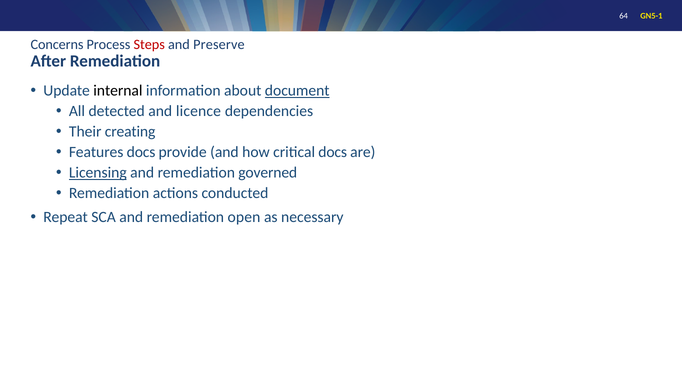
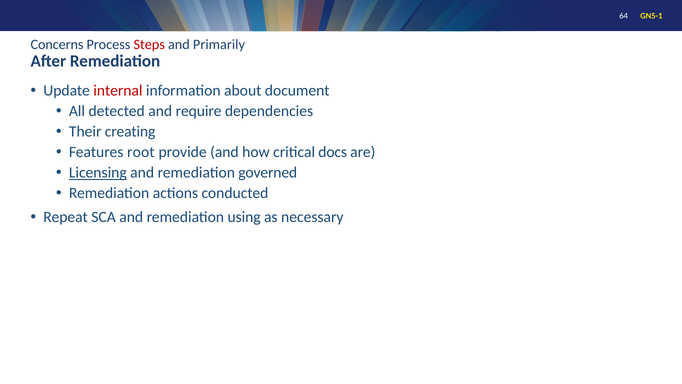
Preserve: Preserve -> Primarily (219, 44)
internal colour: black -> red (118, 91)
document underline: present -> none (297, 91)
licence: licence -> require (199, 111)
Features docs: docs -> root (141, 152)
open: open -> using (244, 217)
